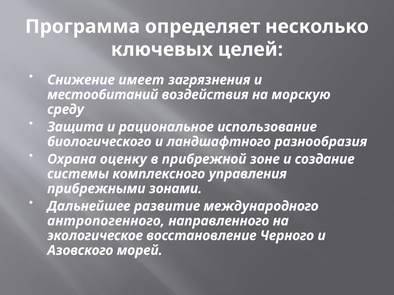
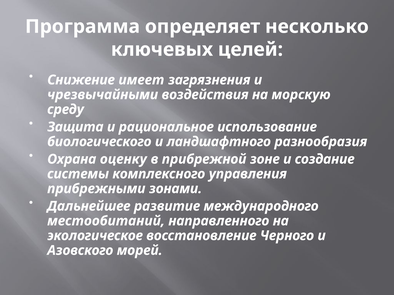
местообитаний: местообитаний -> чрезвычайными (103, 95)
антропогенного: антропогенного -> местообитаний (106, 221)
